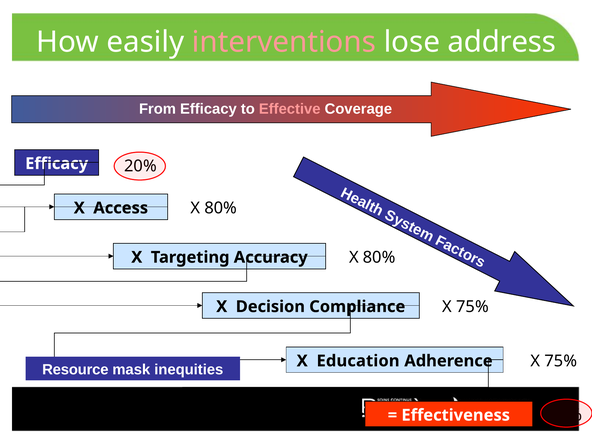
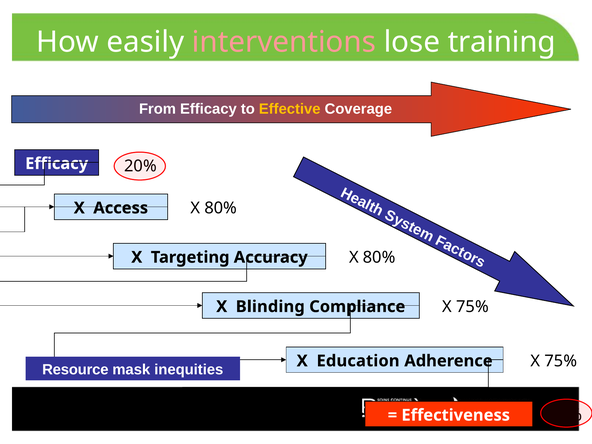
address: address -> training (502, 42)
Effective colour: pink -> yellow (290, 109)
Decision: Decision -> Blinding (270, 307)
